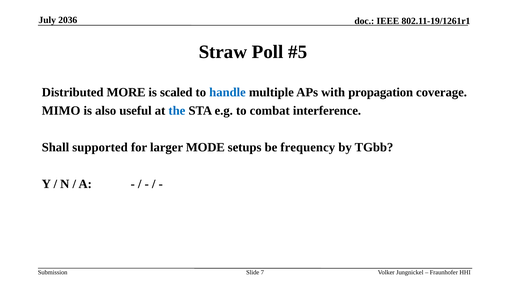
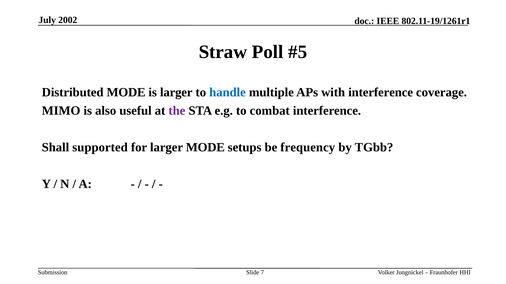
2036: 2036 -> 2002 (68, 20)
Distributed MORE: MORE -> MODE (126, 93)
is scaled: scaled -> larger (176, 93)
with propagation: propagation -> interference (381, 93)
the colour: blue -> purple (177, 111)
